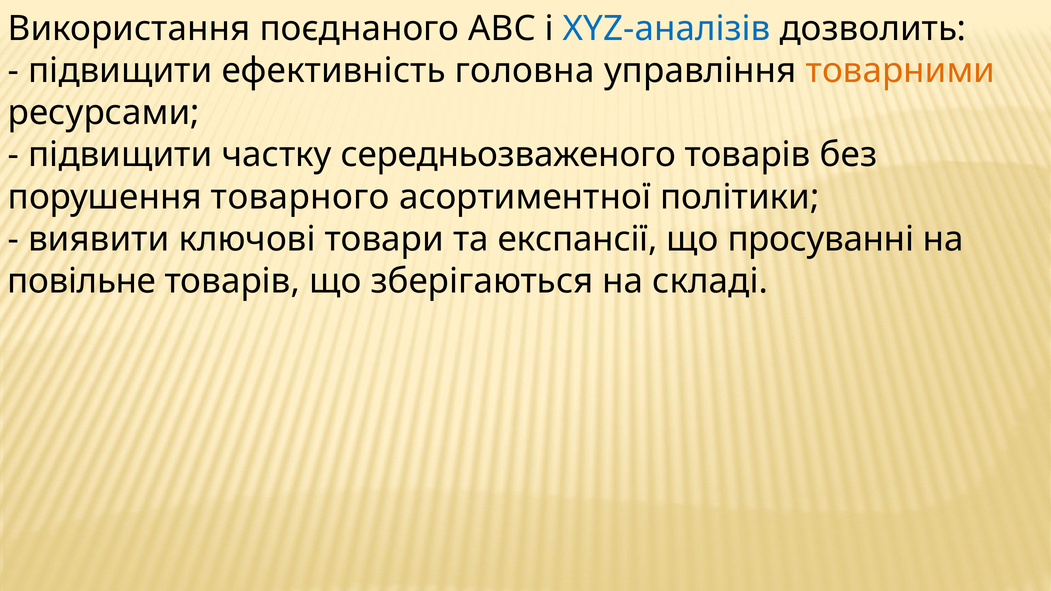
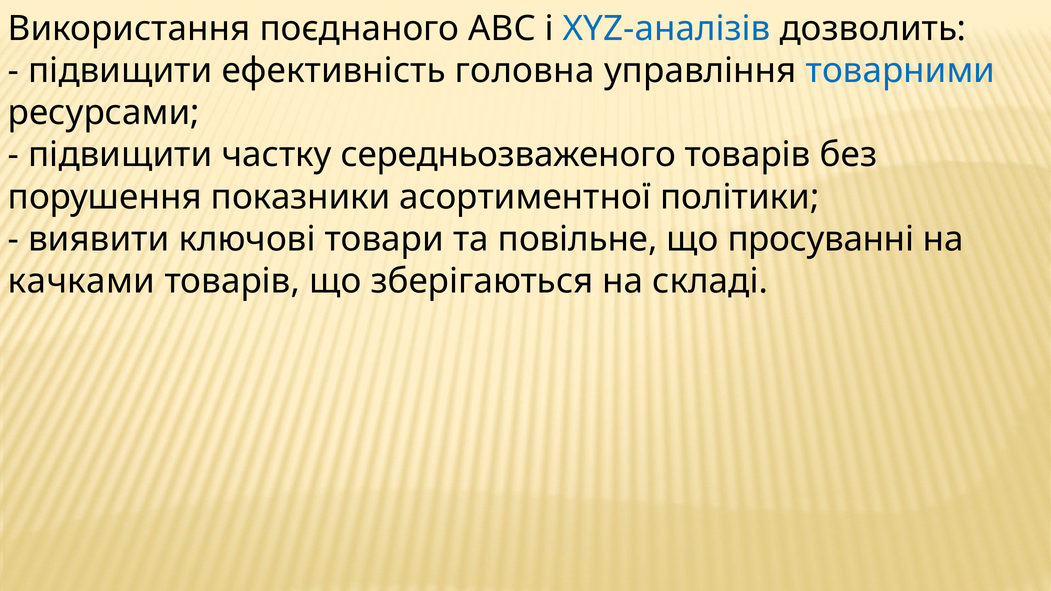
товарними colour: orange -> blue (900, 71)
товарного: товарного -> показники (301, 197)
експансії: експансії -> повільне (578, 239)
повільне: повільне -> качками (82, 281)
